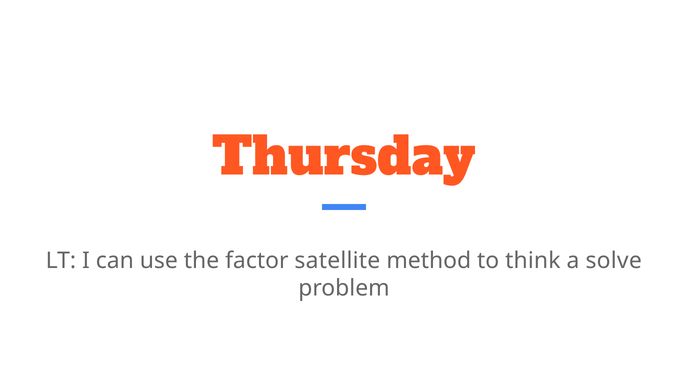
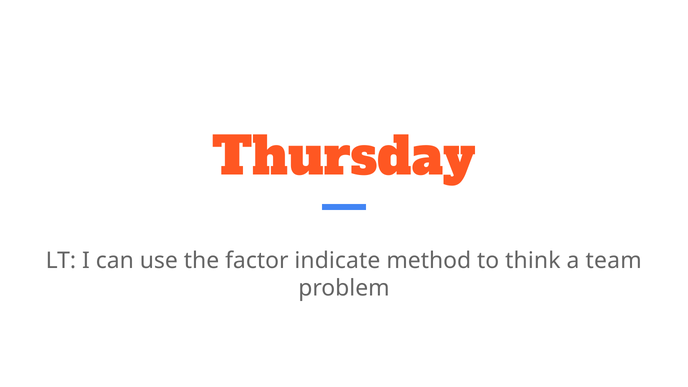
satellite: satellite -> indicate (337, 260)
solve: solve -> team (614, 260)
